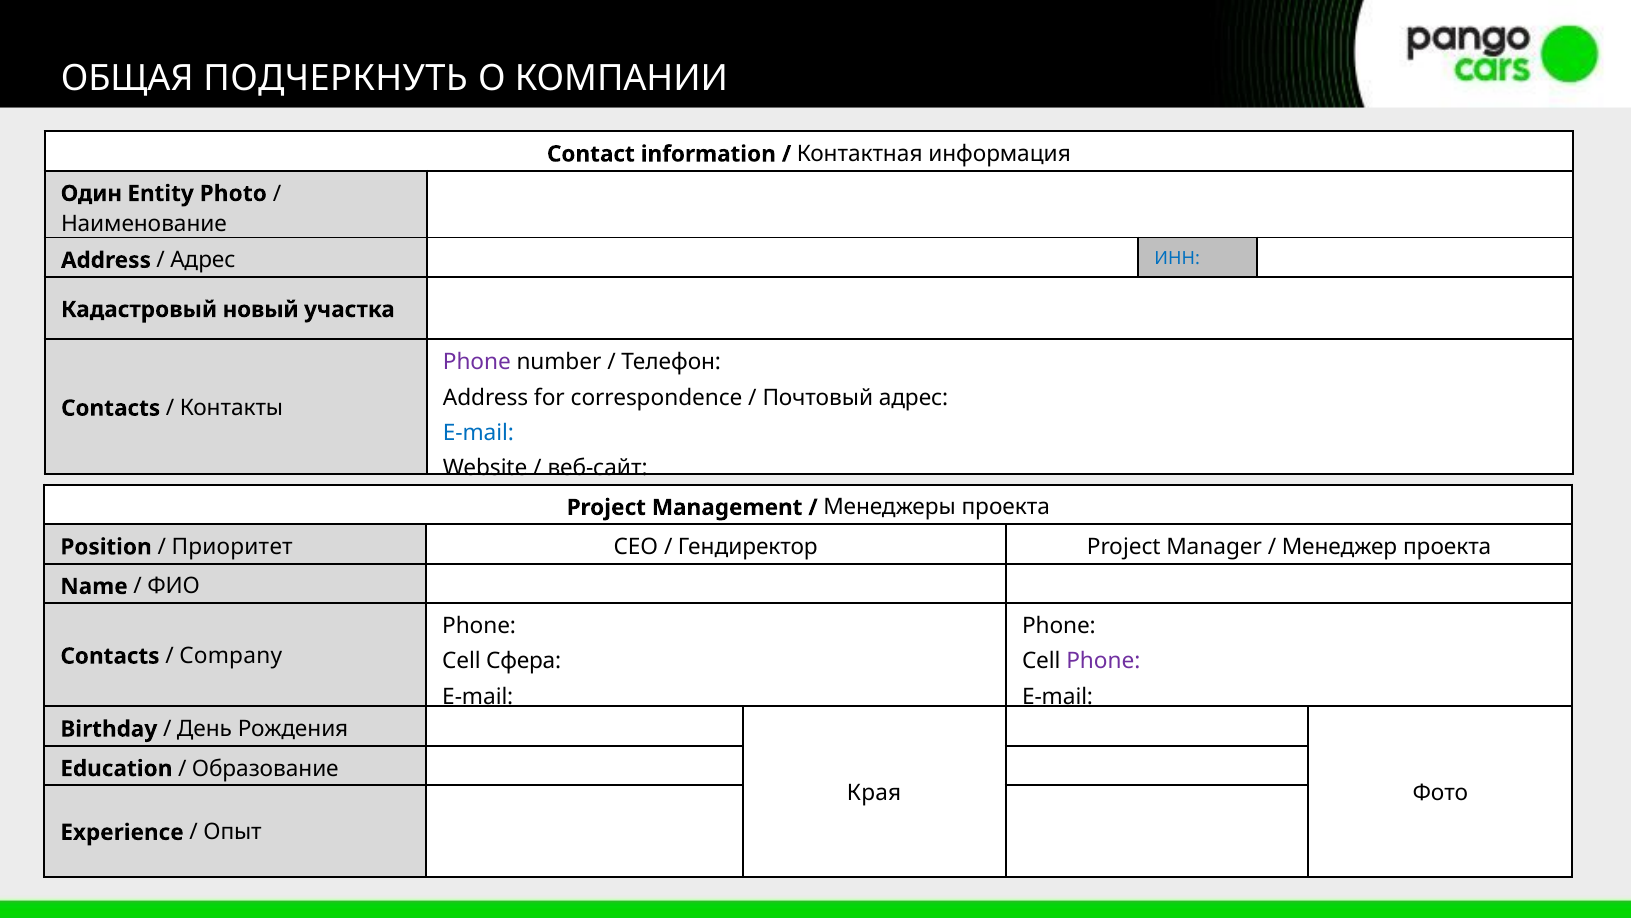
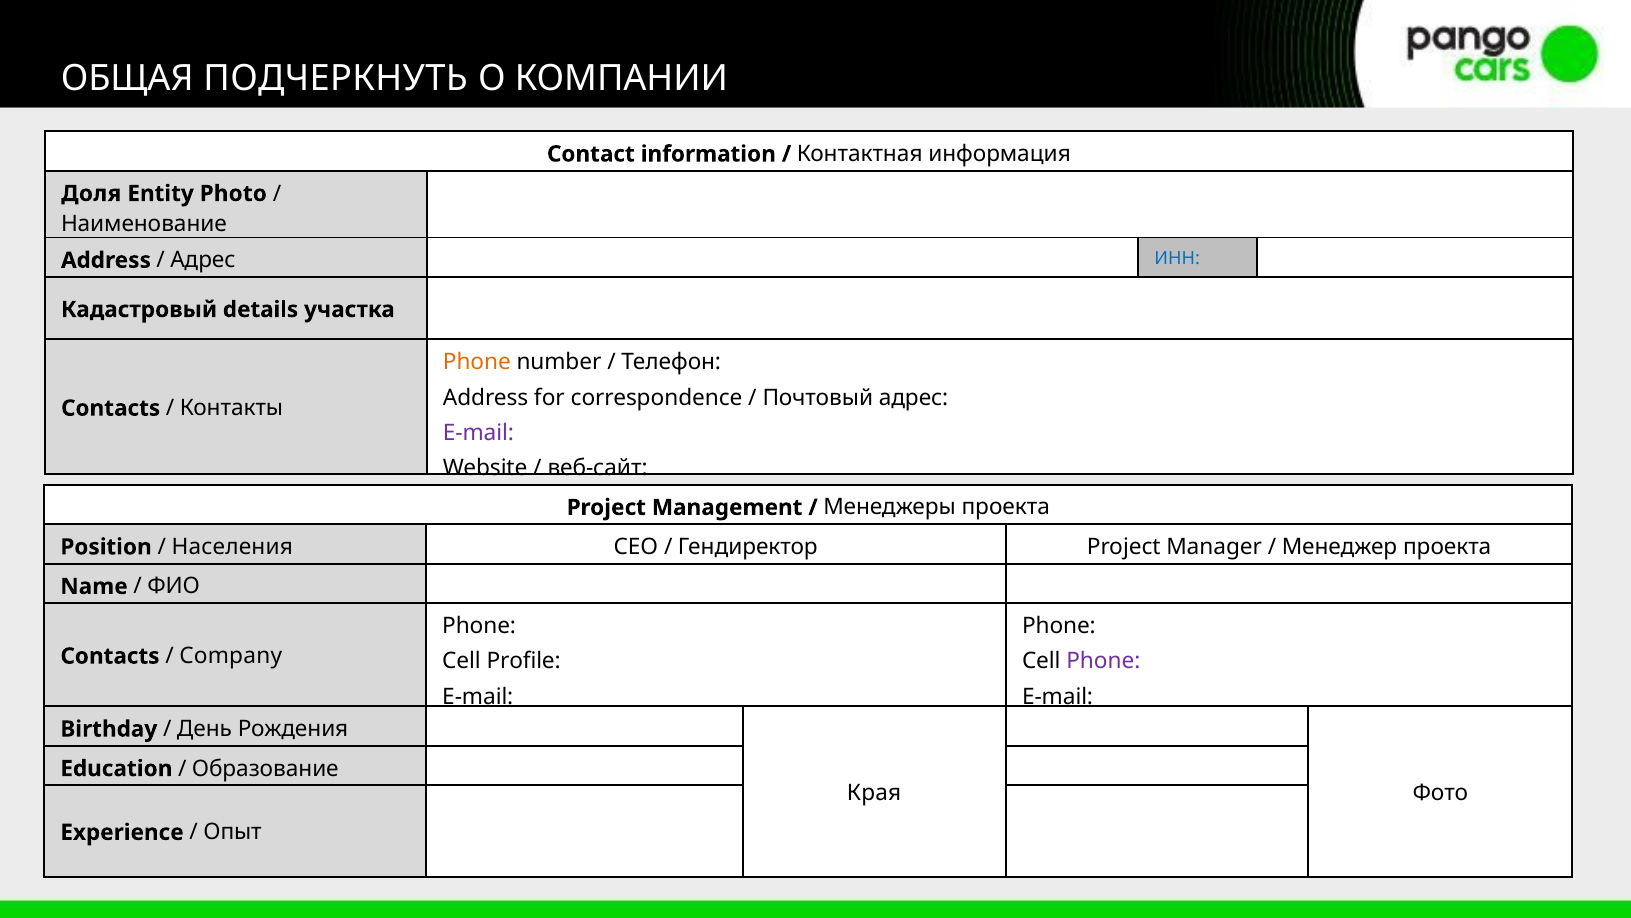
Один: Один -> Доля (91, 193)
новый: новый -> details (260, 309)
Phone colour: purple -> orange (477, 362)
E-mail colour: blue -> purple (478, 433)
Приоритет: Приоритет -> Населения (232, 547)
Сфера: Сфера -> Profile (524, 661)
